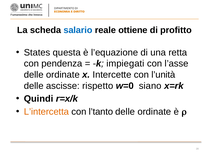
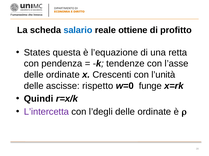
impiegati: impiegati -> tendenze (125, 64)
Intercette: Intercette -> Crescenti (112, 75)
siano: siano -> funge (150, 86)
L’intercetta colour: orange -> purple (46, 112)
l’tanto: l’tanto -> l’degli (101, 112)
